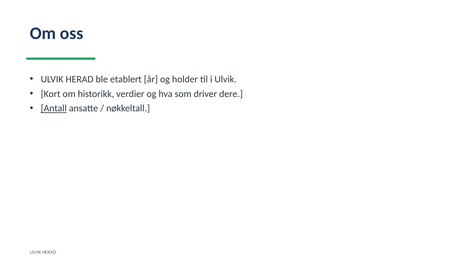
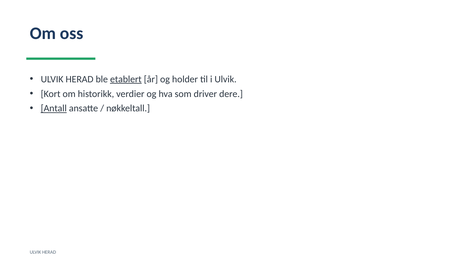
etablert underline: none -> present (126, 79)
